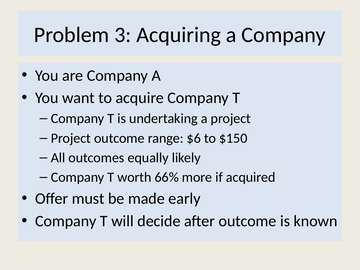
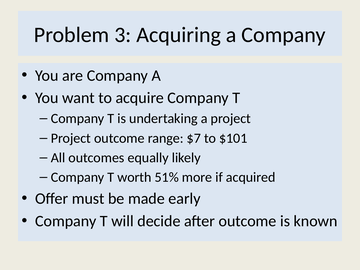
$6: $6 -> $7 (194, 138)
$150: $150 -> $101 (233, 138)
66%: 66% -> 51% (167, 177)
